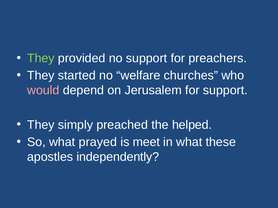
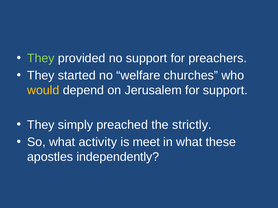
would colour: pink -> yellow (43, 90)
helped: helped -> strictly (192, 125)
prayed: prayed -> activity (98, 142)
